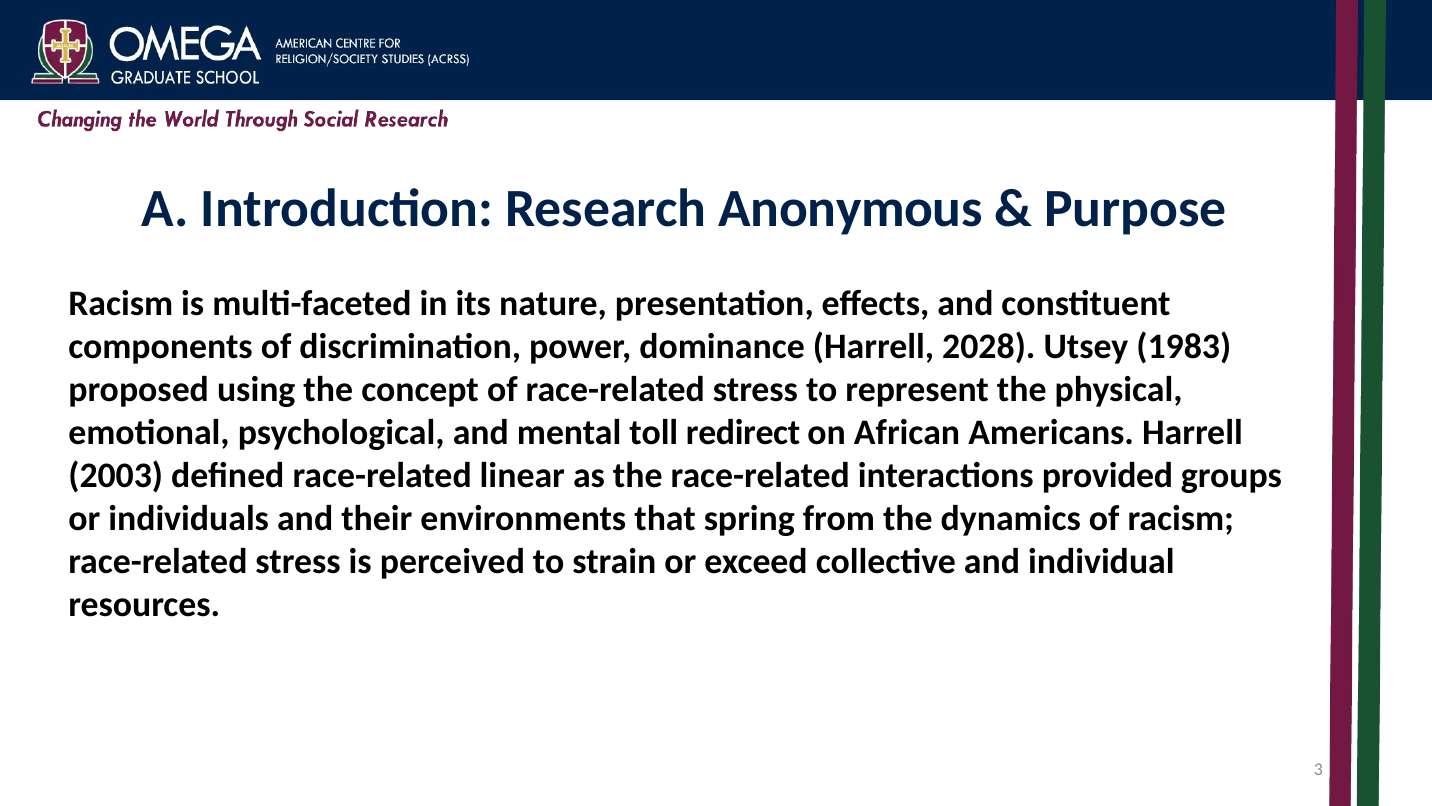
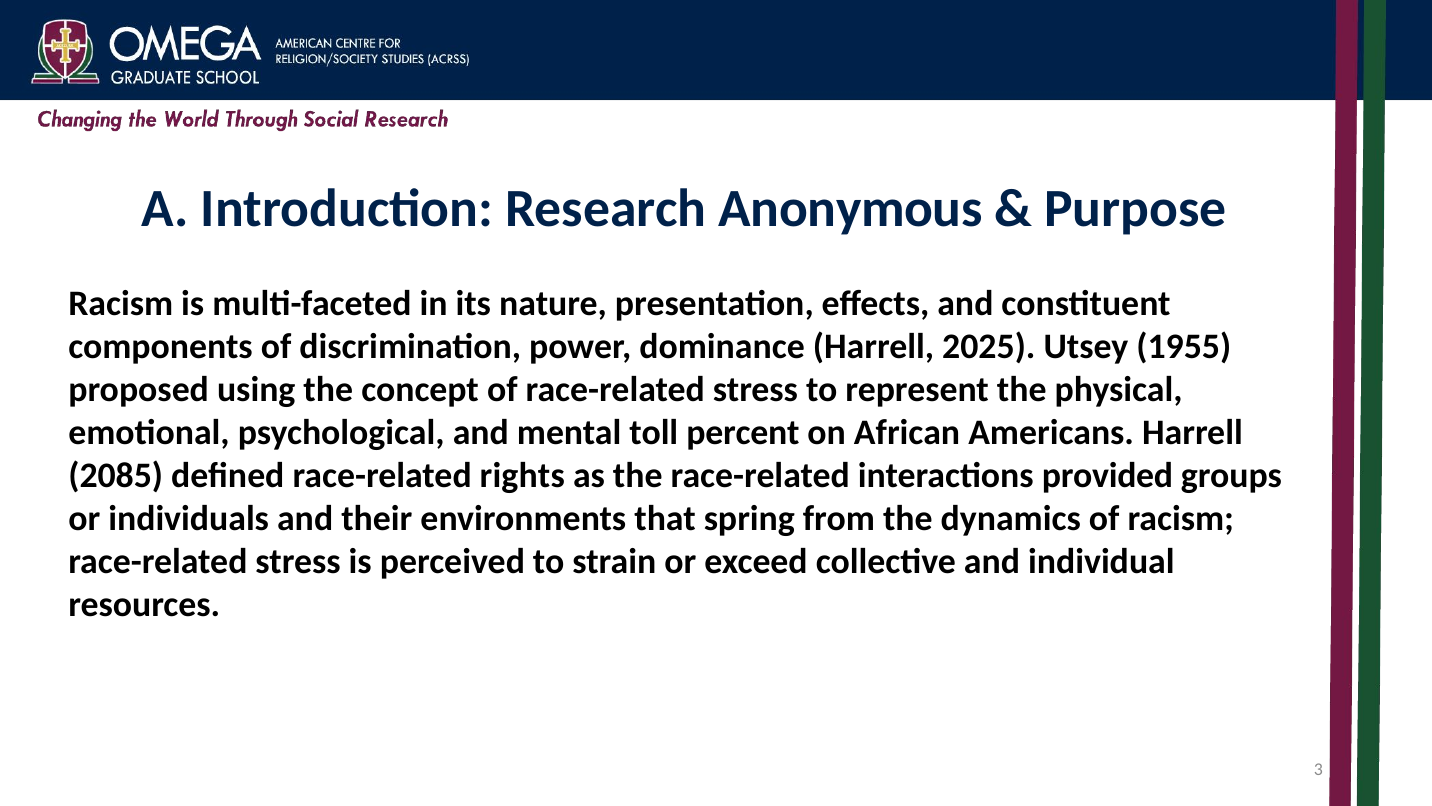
2028: 2028 -> 2025 (989, 346)
1983: 1983 -> 1955 (1184, 346)
redirect: redirect -> percent (743, 432)
2003: 2003 -> 2085 (116, 475)
linear: linear -> rights (522, 475)
